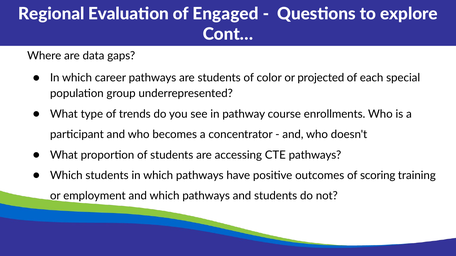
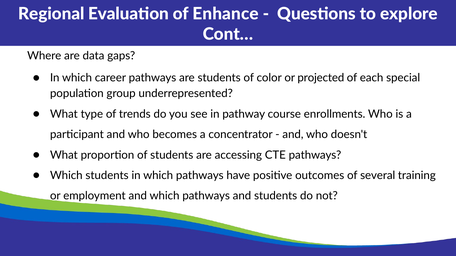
Engaged: Engaged -> Enhance (226, 14)
scoring: scoring -> several (378, 176)
